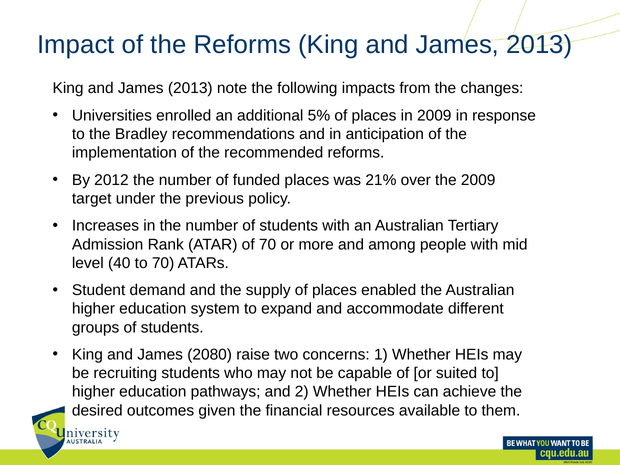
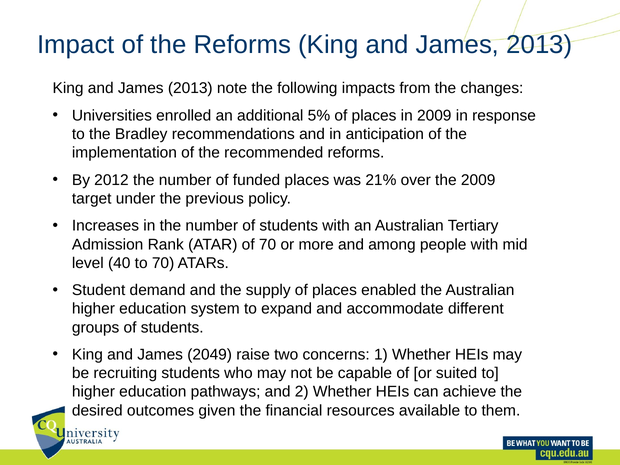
2080: 2080 -> 2049 (210, 355)
